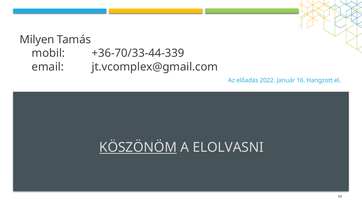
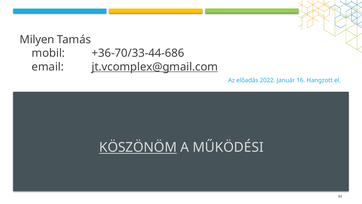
+36-70/33-44-339: +36-70/33-44-339 -> +36-70/33-44-686 (138, 53)
jt.vcomplex@gmail.com underline: none -> present (155, 67)
ELOLVASNI: ELOLVASNI -> MŰKÖDÉSI (228, 147)
